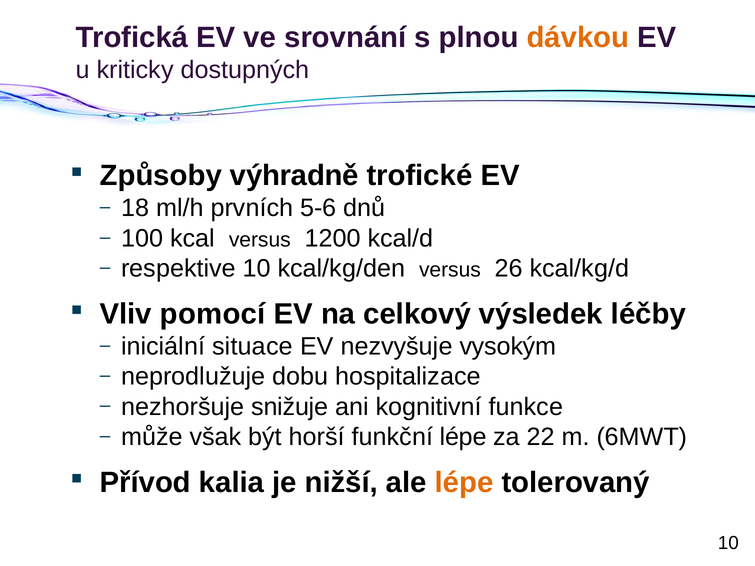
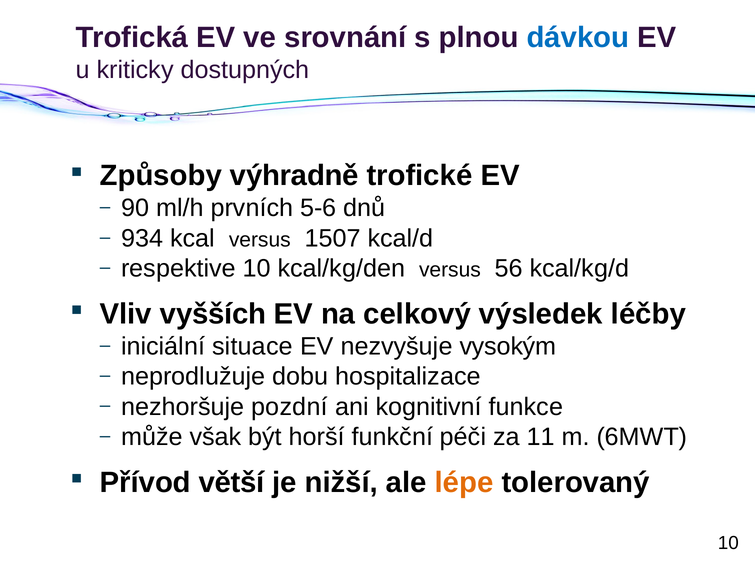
dávkou colour: orange -> blue (578, 37)
18: 18 -> 90 (135, 208)
100: 100 -> 934 (142, 238)
1200: 1200 -> 1507 (333, 238)
26: 26 -> 56 (509, 269)
pomocí: pomocí -> vyšších (213, 314)
snižuje: snižuje -> pozdní (289, 407)
funkční lépe: lépe -> péči (463, 437)
22: 22 -> 11 (541, 437)
kalia: kalia -> větší (232, 483)
